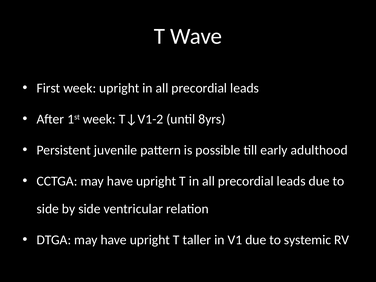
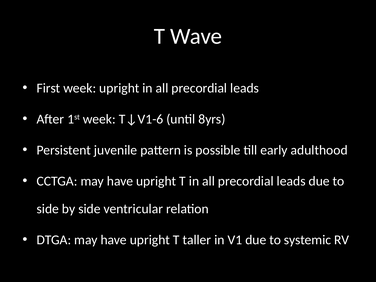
T↓V1-2: T↓V1-2 -> T↓V1-6 (141, 119)
